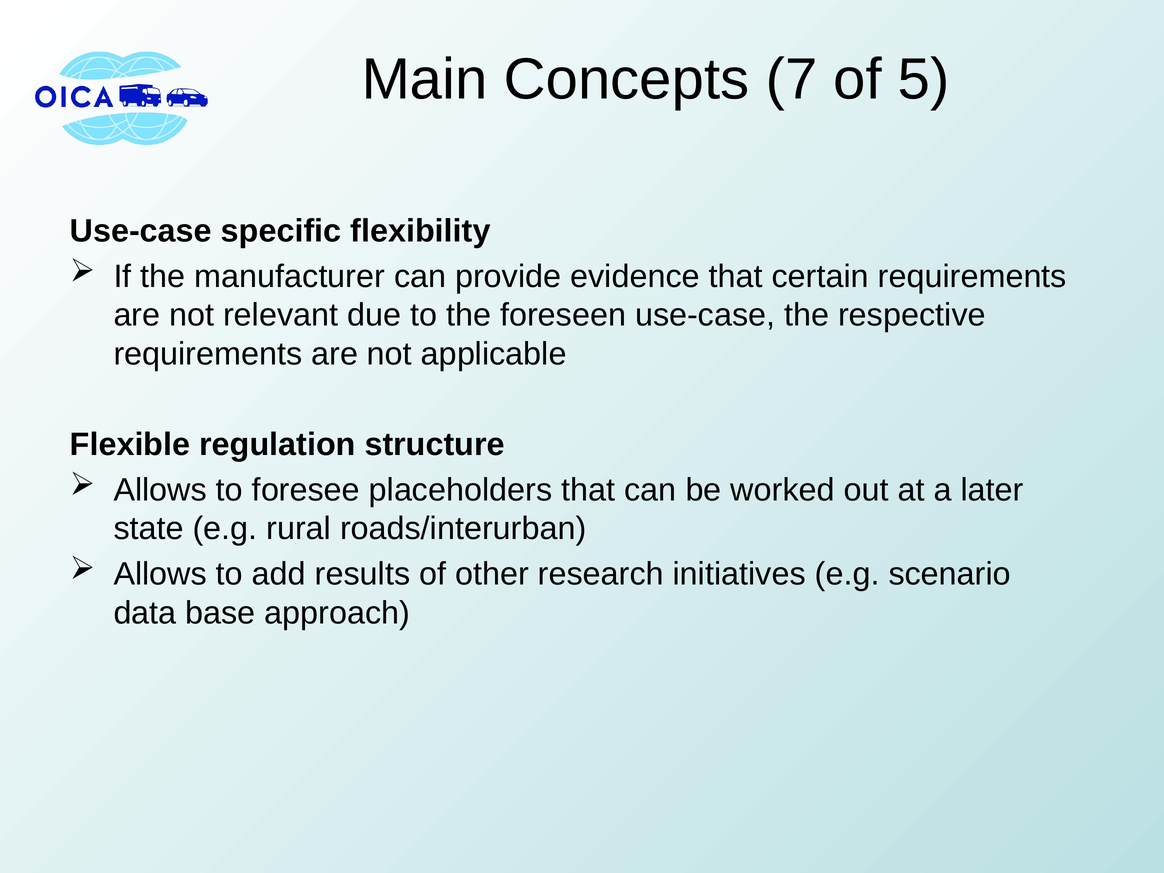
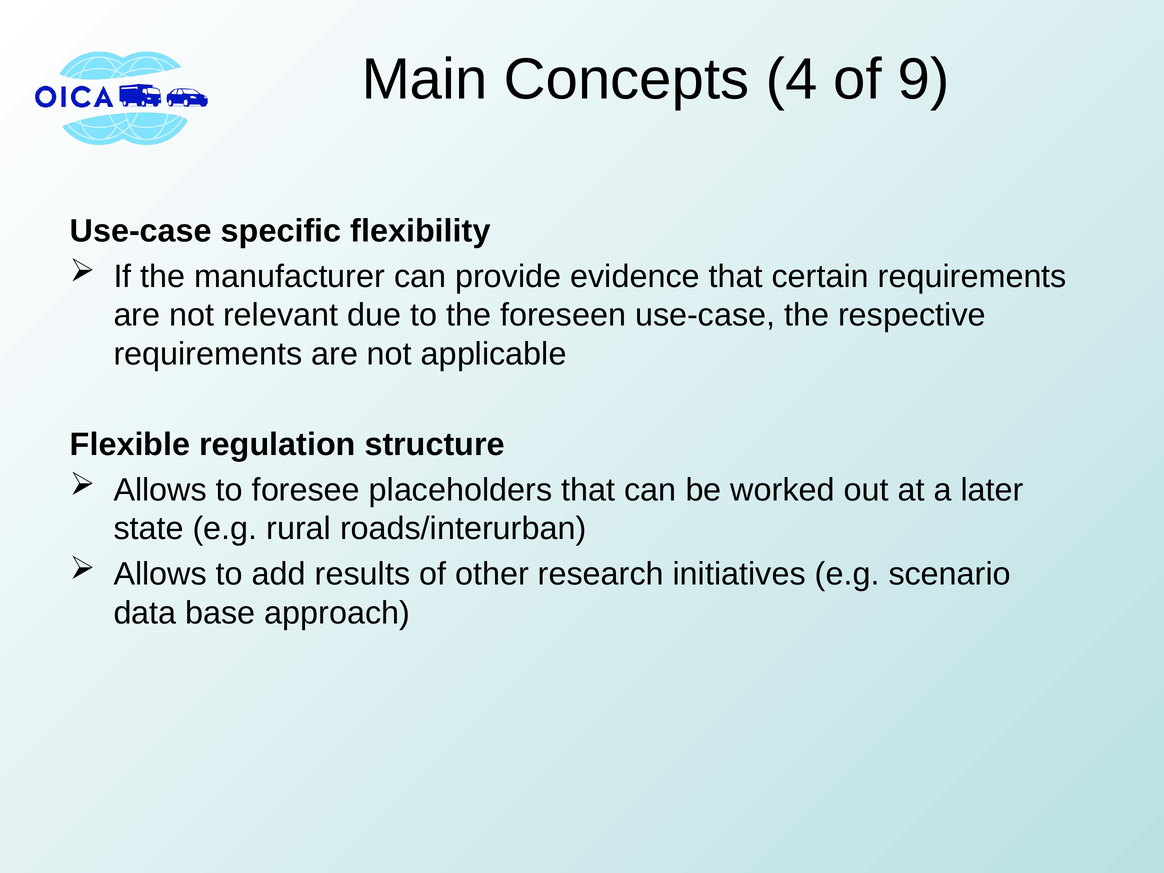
7: 7 -> 4 (792, 80)
5: 5 -> 9 (924, 80)
